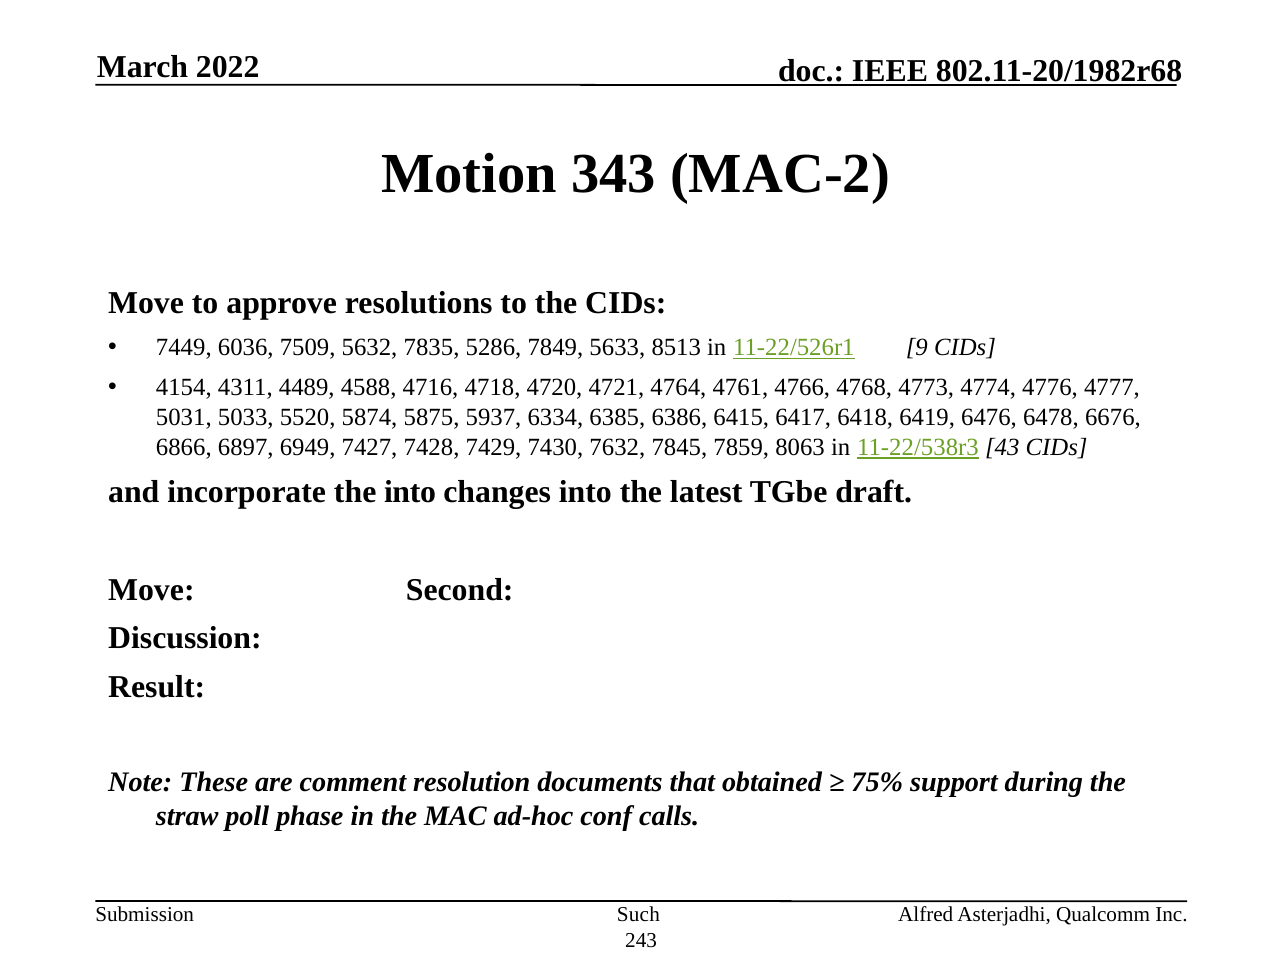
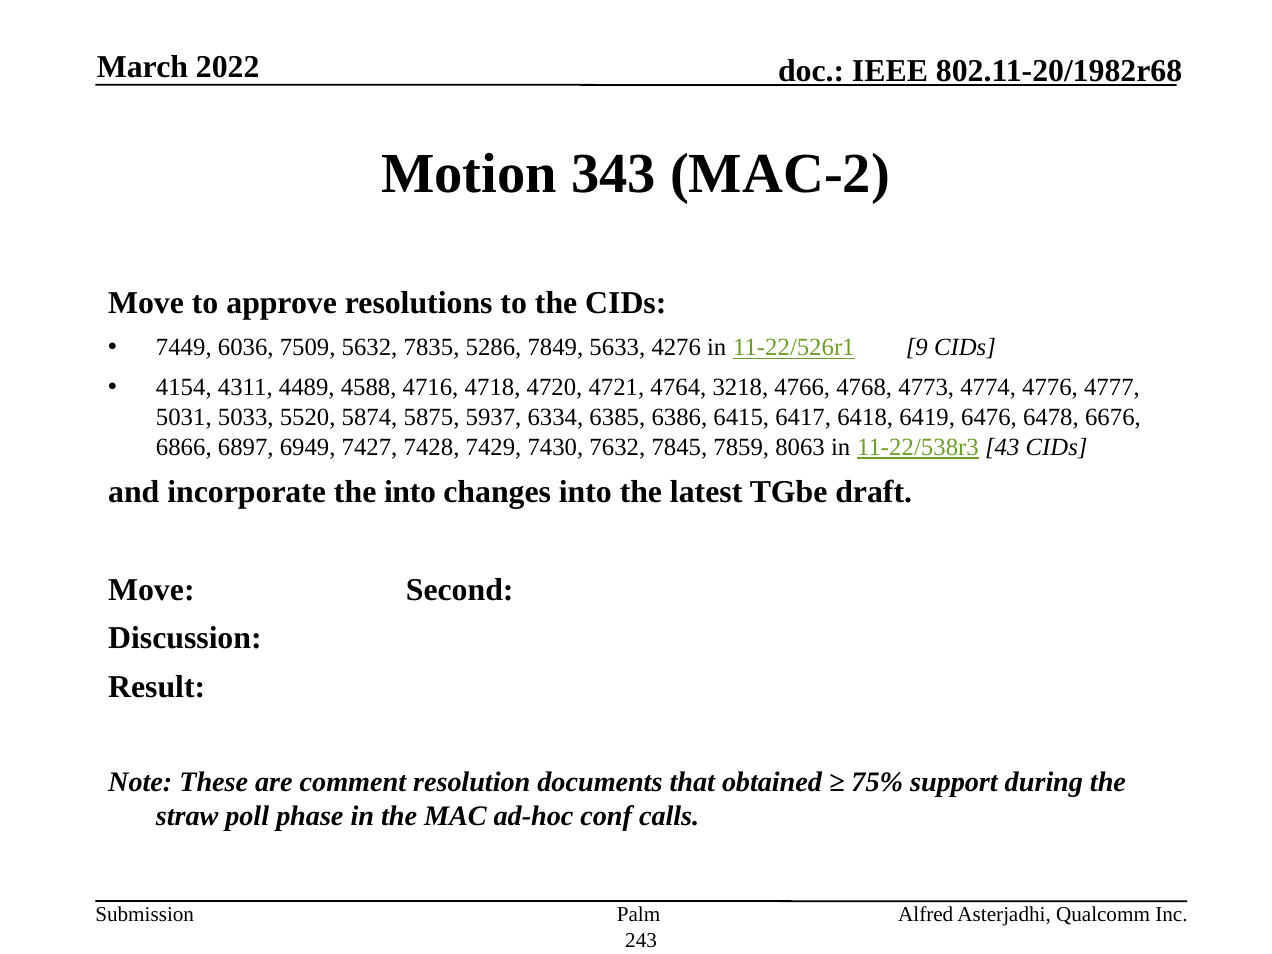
8513: 8513 -> 4276 (676, 347)
4761: 4761 -> 3218 (740, 388)
Such: Such -> Palm (638, 915)
